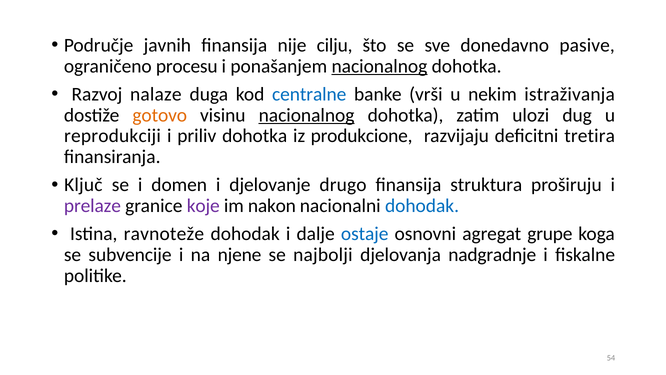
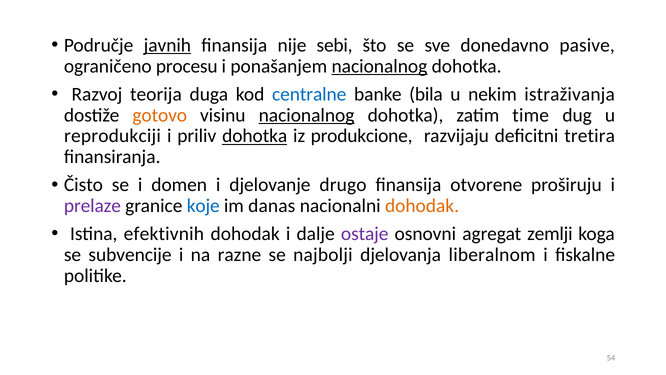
javnih underline: none -> present (167, 45)
cilju: cilju -> sebi (335, 45)
nalaze: nalaze -> teorija (156, 94)
vrši: vrši -> bila (426, 94)
ulozi: ulozi -> time (531, 115)
dohotka underline: none -> present (255, 136)
Ključ: Ključ -> Čisto (83, 185)
struktura: struktura -> otvorene (486, 185)
koje colour: purple -> blue (203, 206)
nakon: nakon -> danas (272, 206)
dohodak colour: blue -> orange (422, 206)
ravnoteže: ravnoteže -> efektivnih (164, 234)
ostaje colour: blue -> purple (365, 234)
grupe: grupe -> zemlji (550, 234)
njene: njene -> razne (239, 255)
nadgradnje: nadgradnje -> liberalnom (492, 255)
